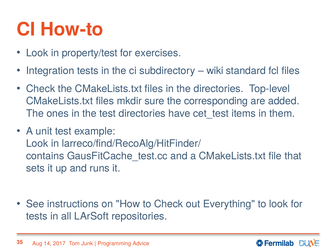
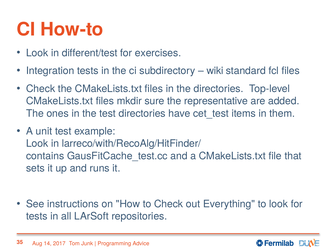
property/test: property/test -> different/test (90, 53)
corresponding: corresponding -> representative (216, 101)
larreco/find/RecoAlg/HitFinder/: larreco/find/RecoAlg/HitFinder/ -> larreco/with/RecoAlg/HitFinder/ (131, 144)
